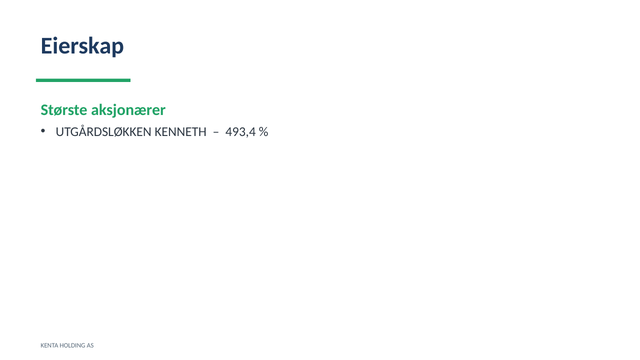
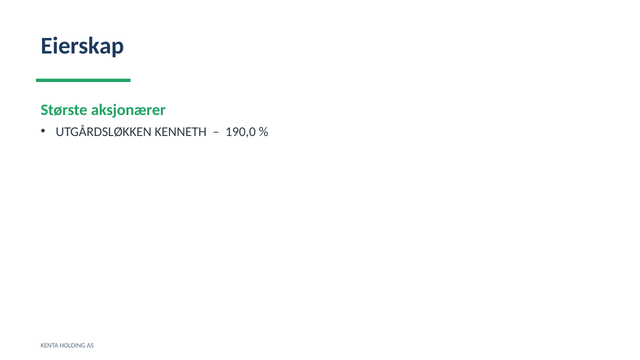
493,4: 493,4 -> 190,0 (241, 132)
